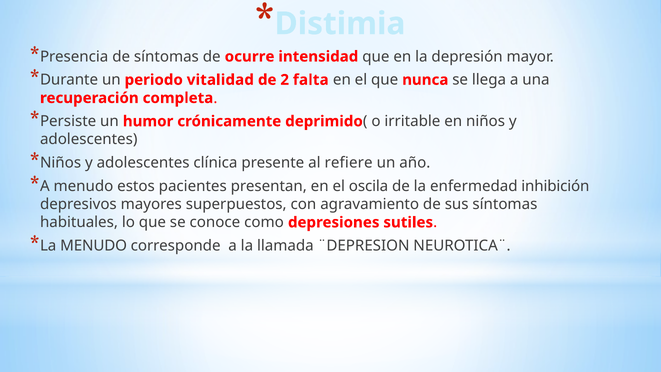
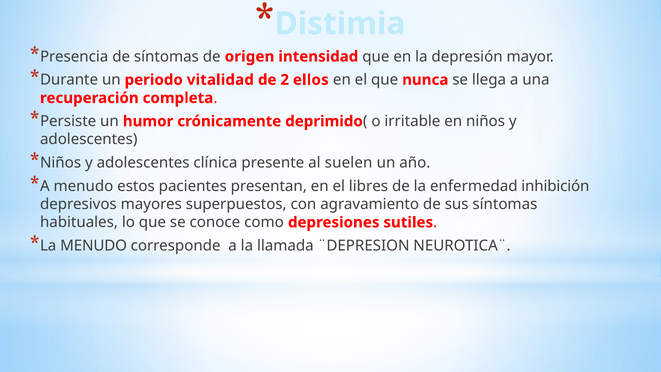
ocurre: ocurre -> origen (250, 57)
falta: falta -> ellos (311, 80)
refiere: refiere -> suelen (349, 163)
oscila: oscila -> libres (368, 186)
